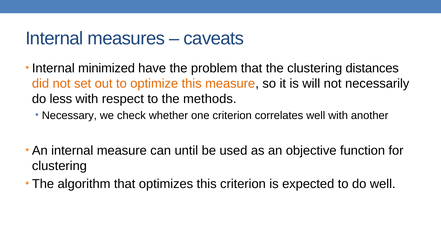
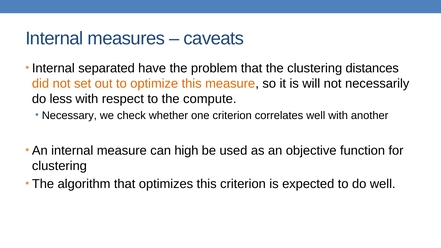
minimized: minimized -> separated (107, 68)
methods: methods -> compute (210, 99)
until: until -> high (186, 151)
